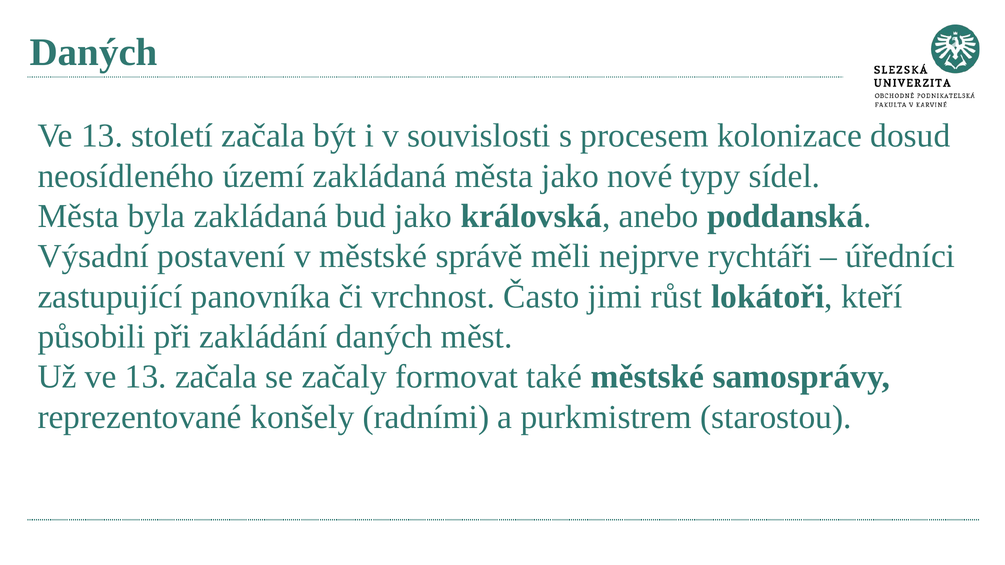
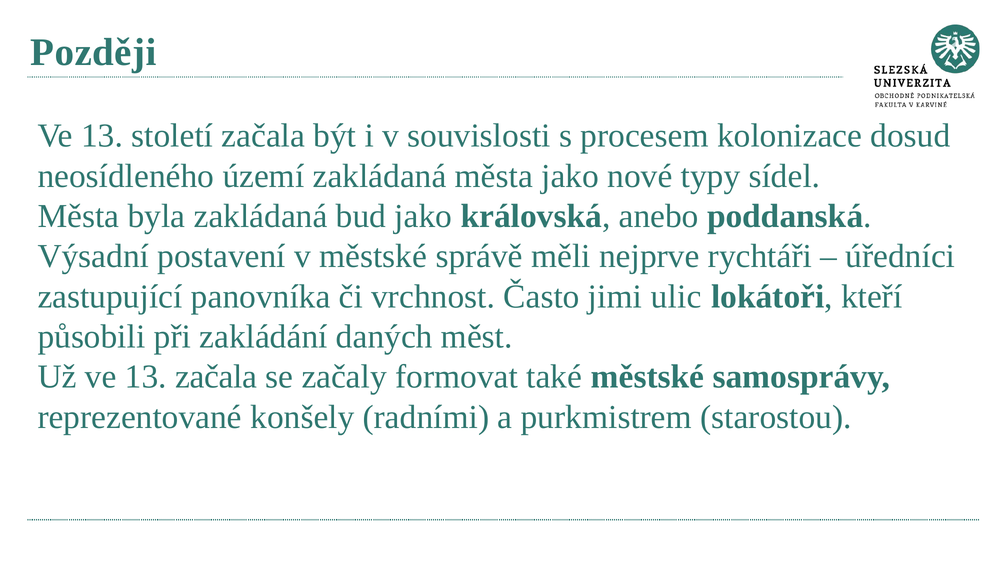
Daných: Daných -> Později (93, 53)
růst: růst -> ulic (676, 297)
